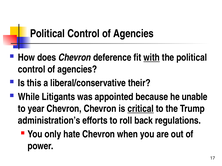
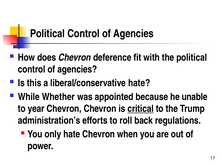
with underline: present -> none (152, 58)
liberal/conservative their: their -> hate (139, 83)
Litigants: Litigants -> Whether (58, 97)
